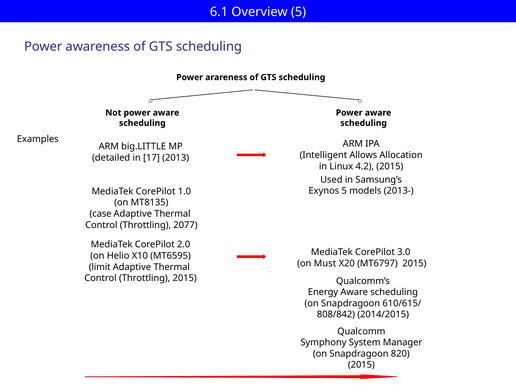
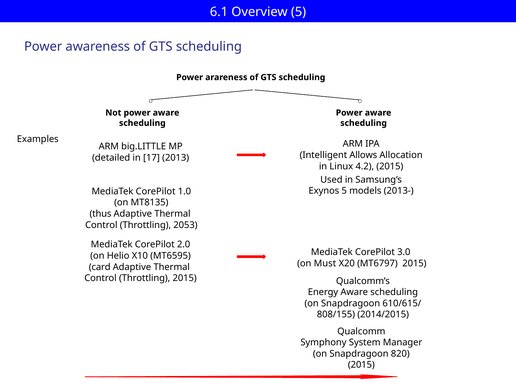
case: case -> thus (101, 214)
2077: 2077 -> 2053 (185, 225)
limit: limit -> card (100, 267)
808/842: 808/842 -> 808/155 (336, 315)
